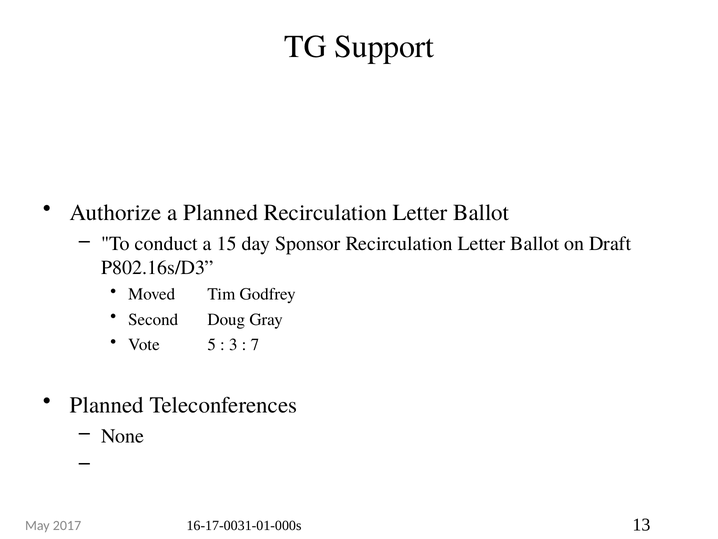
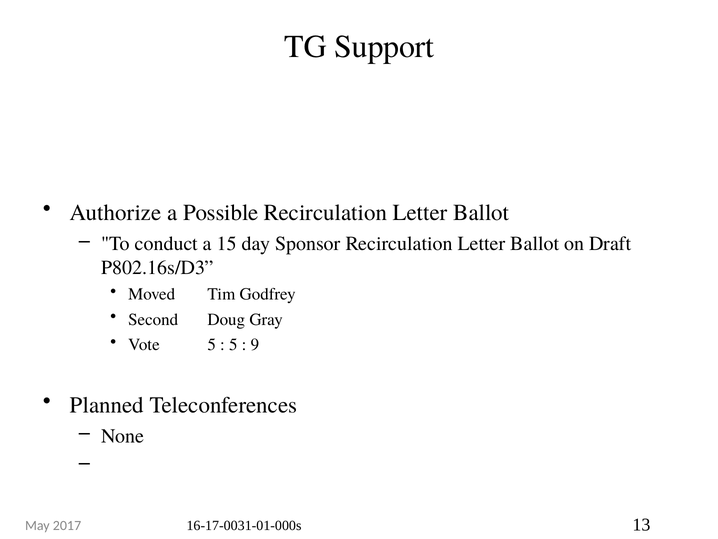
a Planned: Planned -> Possible (221, 212)
3: 3 -> 5 (233, 344)
7: 7 -> 9 (255, 344)
